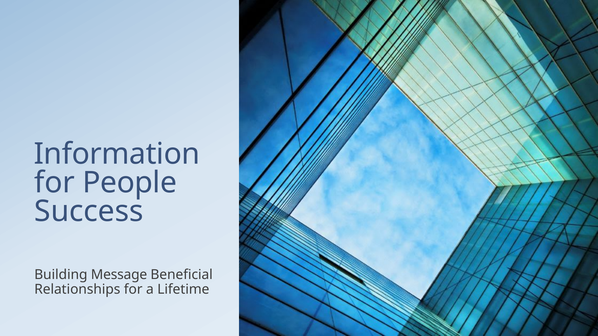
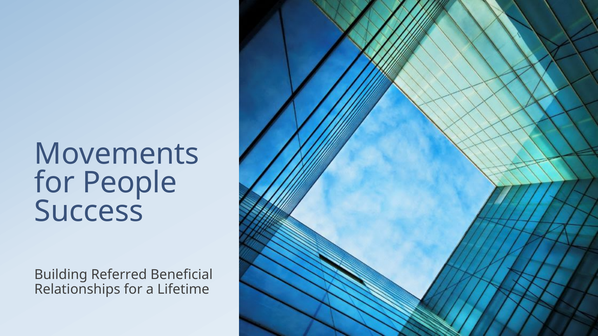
Information: Information -> Movements (117, 154)
Message: Message -> Referred (119, 275)
